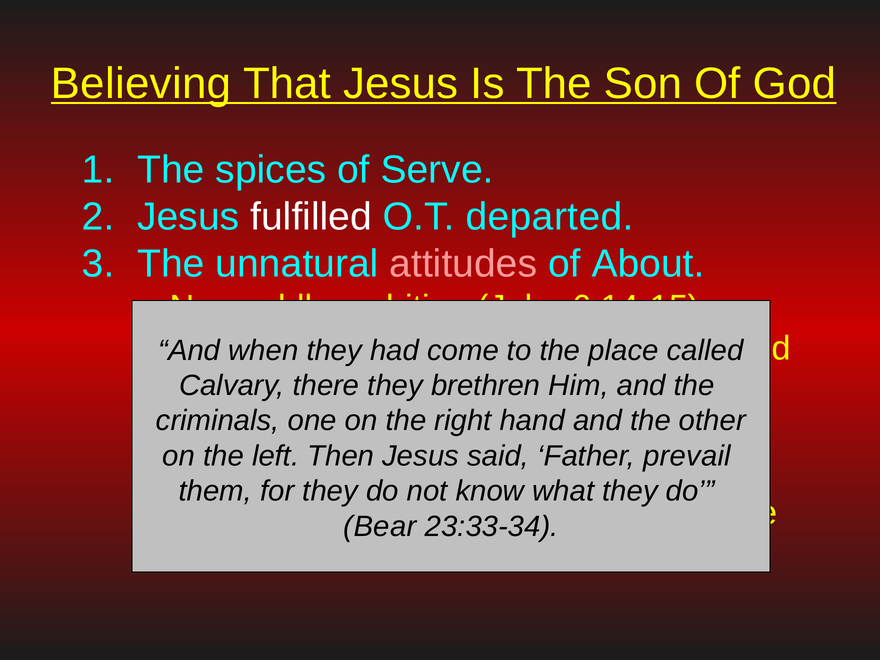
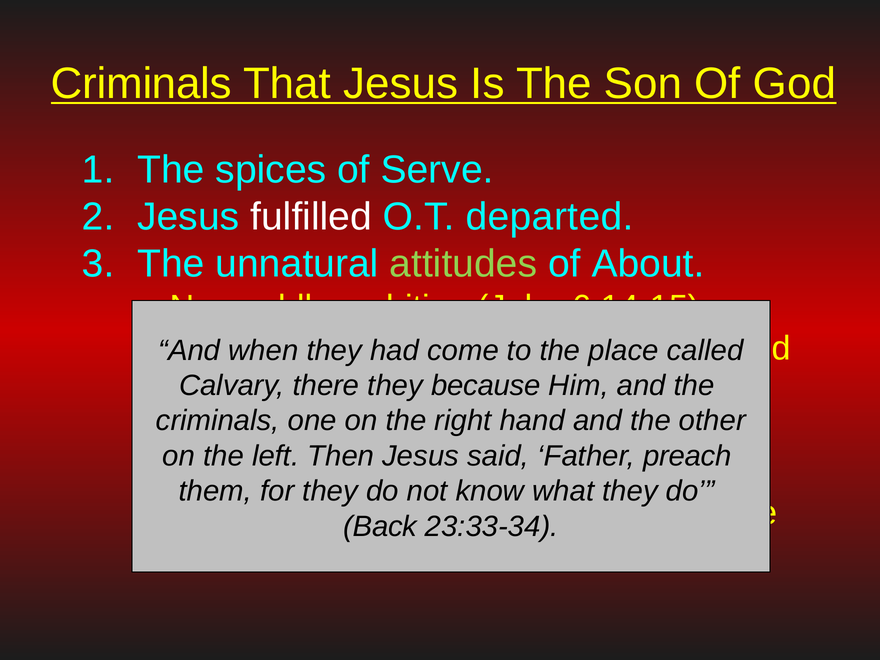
Believing: Believing -> Criminals (141, 84)
attitudes colour: pink -> light green (463, 264)
brethren: brethren -> because (486, 386)
prevail: prevail -> preach (687, 456)
Bear: Bear -> Back (380, 526)
